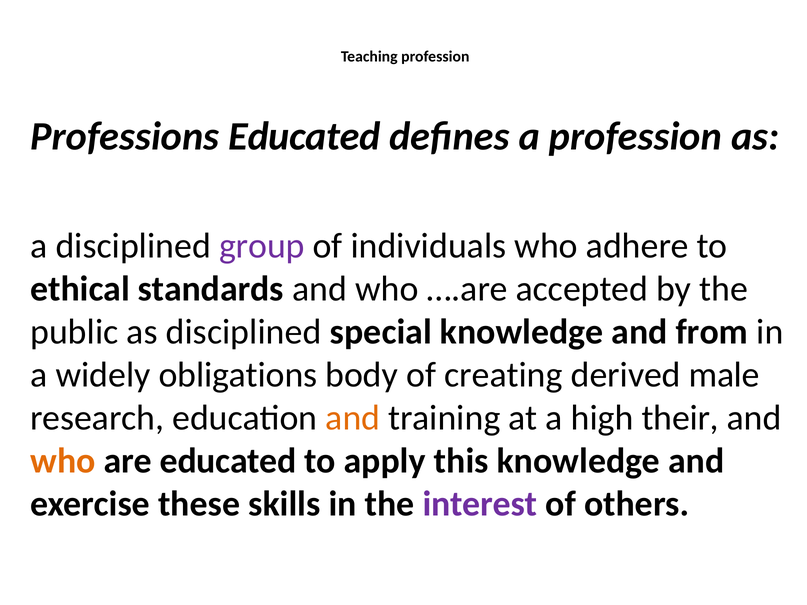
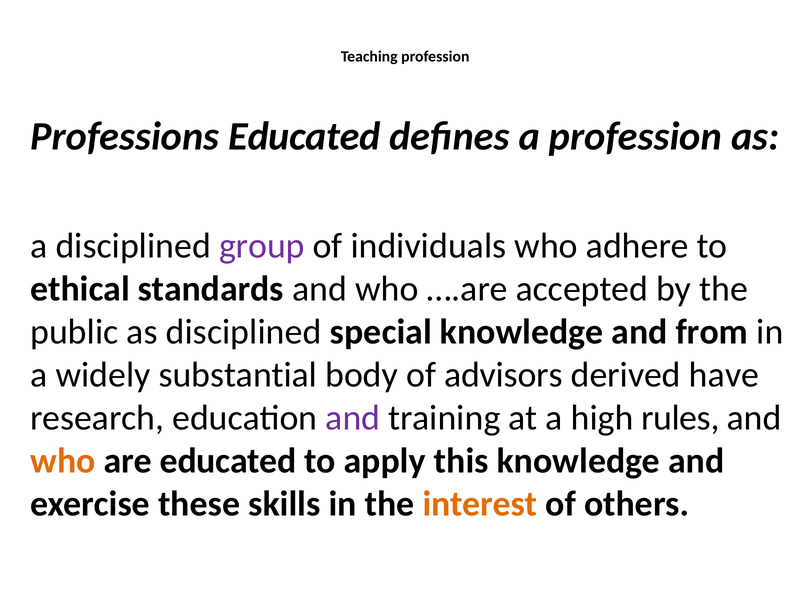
obligations: obligations -> substantial (238, 375)
creating: creating -> advisors (503, 375)
male: male -> have (724, 375)
and colour: orange -> purple (353, 418)
their: their -> rules (680, 418)
interest colour: purple -> orange (480, 504)
